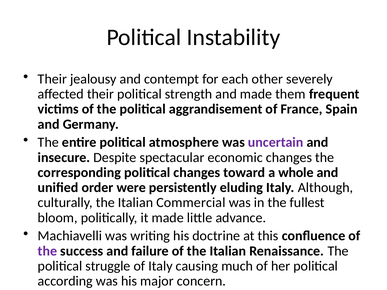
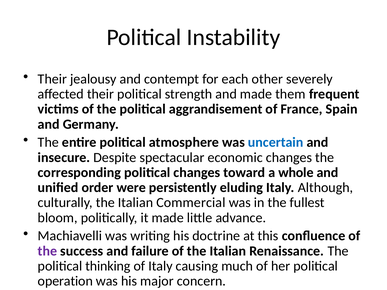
uncertain colour: purple -> blue (276, 142)
struggle: struggle -> thinking (108, 266)
according: according -> operation (65, 281)
